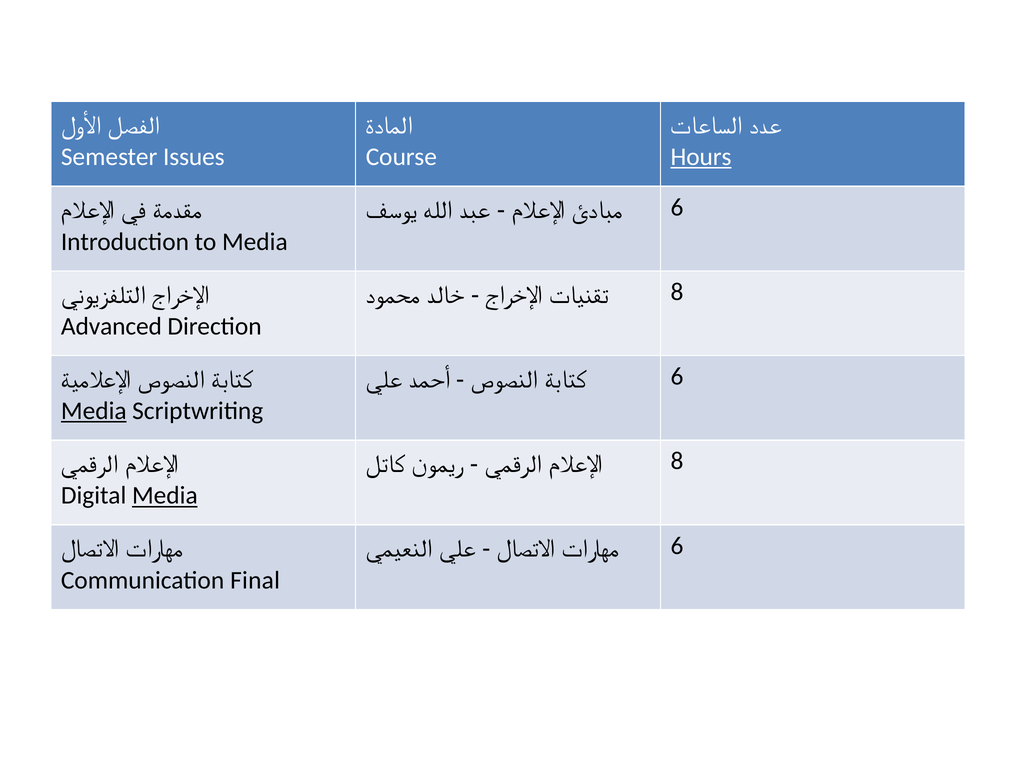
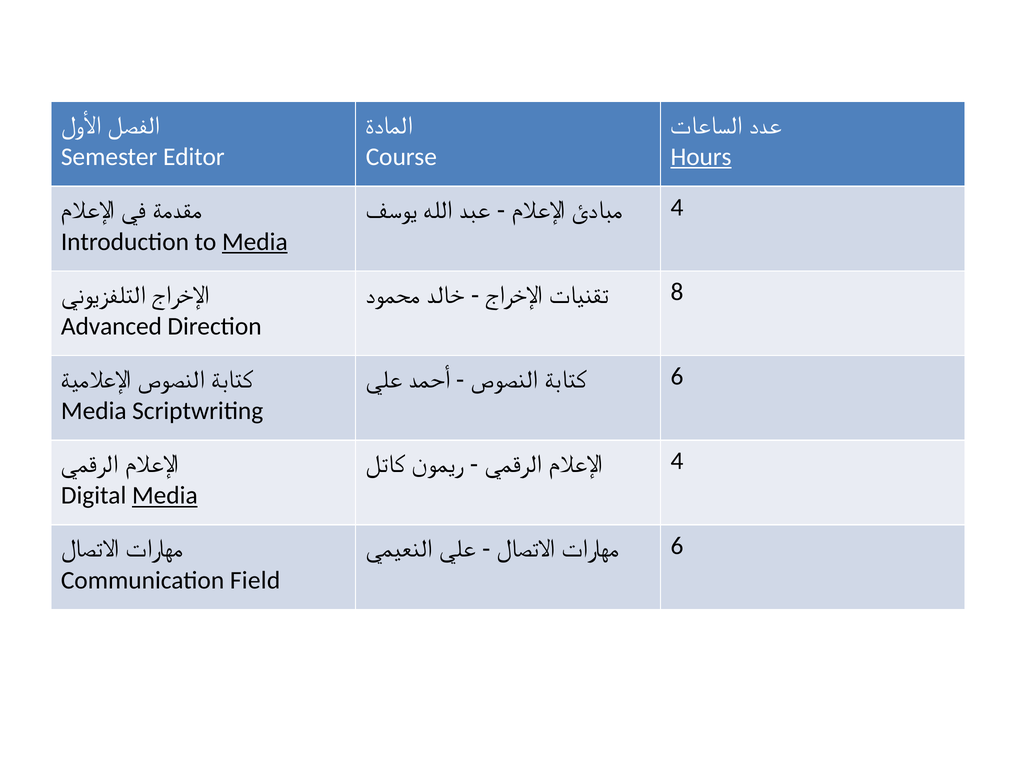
Issues: Issues -> Editor (194, 157)
6: 6 -> 4 (677, 207)
Media underline: none -> present (255, 242)
Media underline: present -> none (94, 411)
8: 8 -> 4 (677, 461)
Final: Final -> Field (255, 580)
